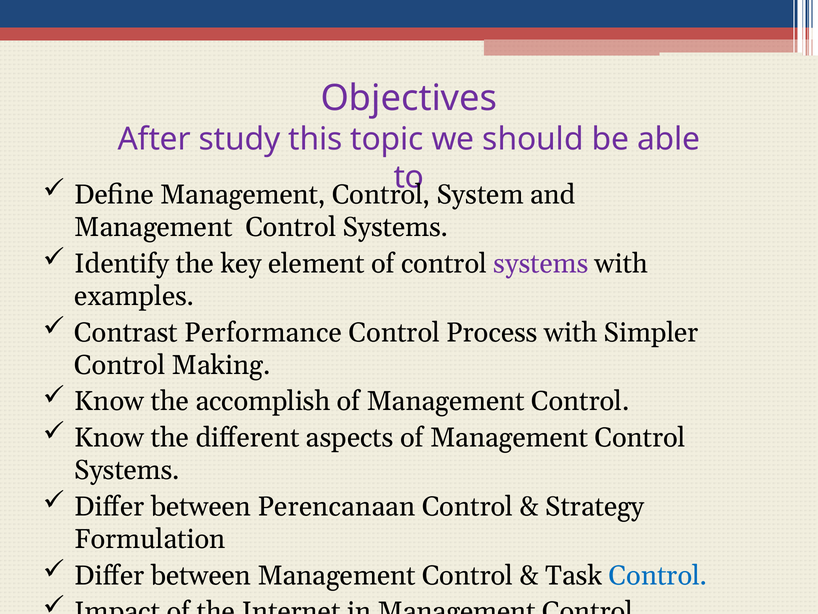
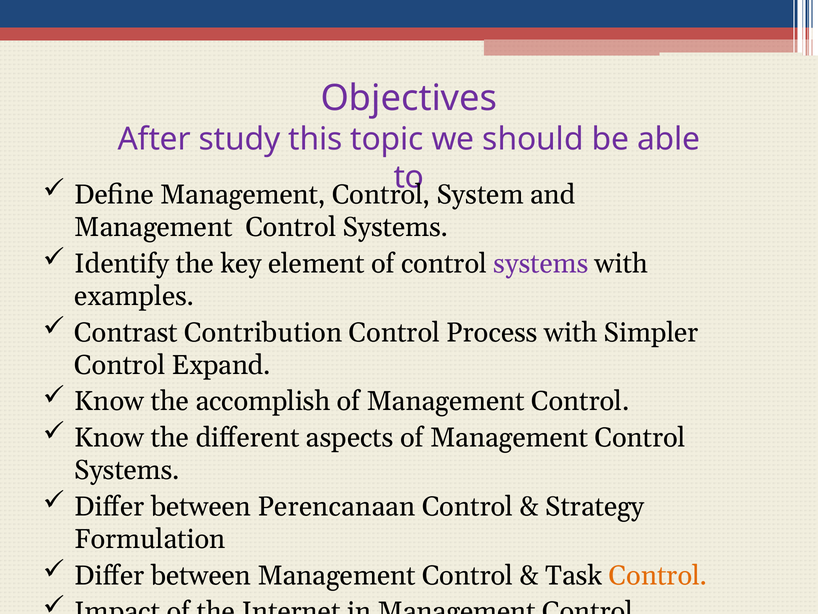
Performance: Performance -> Contribution (263, 332)
Making: Making -> Expand (221, 365)
Control colour: blue -> orange (658, 575)
